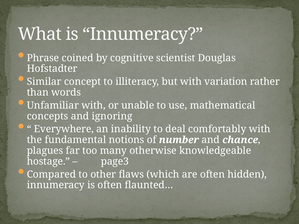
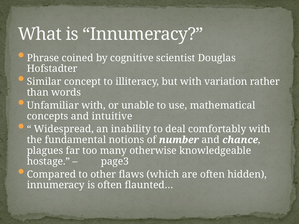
ignoring: ignoring -> intuitive (112, 116)
Everywhere: Everywhere -> Widespread (64, 129)
